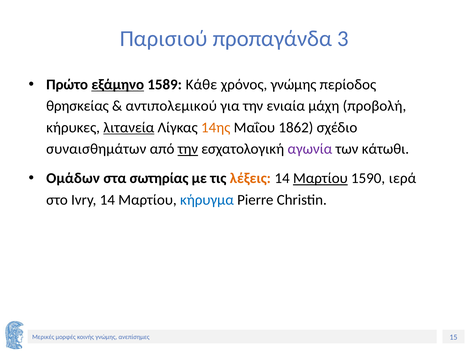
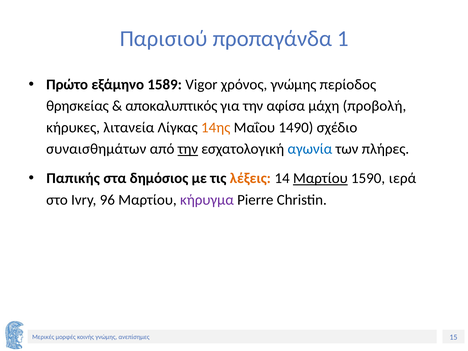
3: 3 -> 1 (343, 39)
εξάμηνο underline: present -> none (118, 85)
Κάθε: Κάθε -> Vigor (201, 85)
αντιπολεμικού: αντιπολεμικού -> αποκαλυπτικός (171, 106)
ενιαία: ενιαία -> αφίσα (286, 106)
λιτανεία underline: present -> none (129, 128)
1862: 1862 -> 1490 (296, 128)
αγωνία colour: purple -> blue (310, 149)
κάτωθι: κάτωθι -> πλήρες (385, 149)
Ομάδων: Ομάδων -> Παπικής (73, 178)
σωτηρίας: σωτηρίας -> δημόσιος (159, 178)
Ivry 14: 14 -> 96 (107, 200)
κήρυγμα colour: blue -> purple (207, 200)
